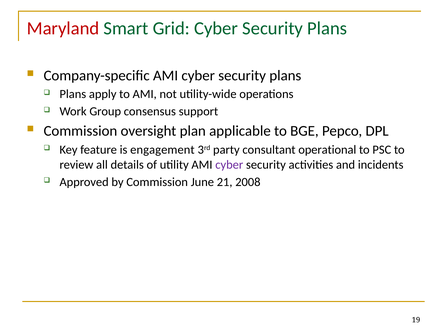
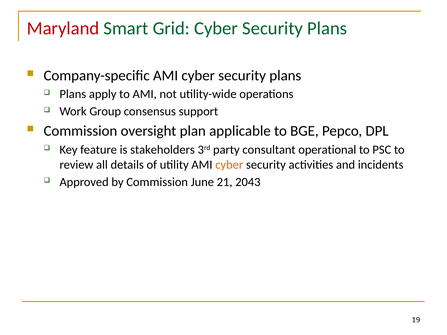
engagement: engagement -> stakeholders (162, 150)
cyber colour: purple -> orange (229, 165)
2008: 2008 -> 2043 (248, 182)
